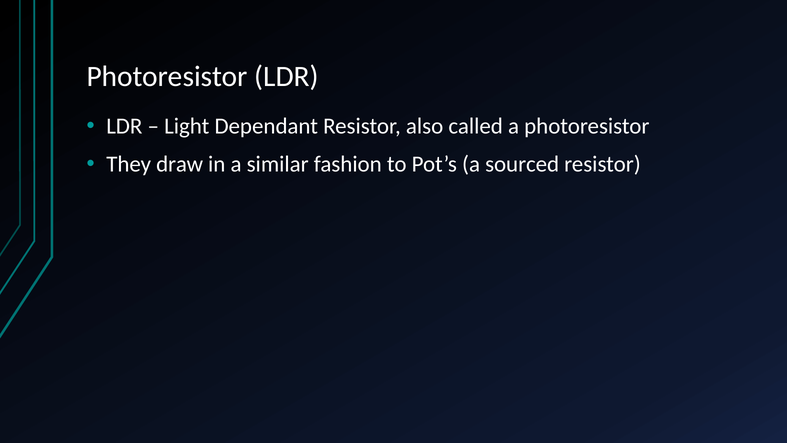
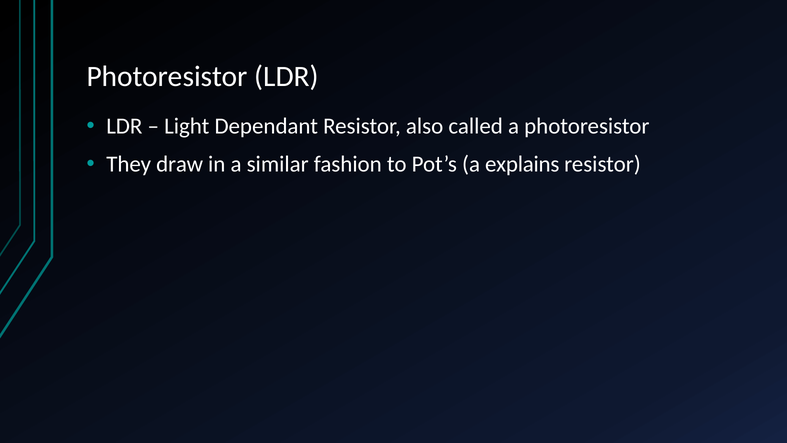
sourced: sourced -> explains (522, 164)
